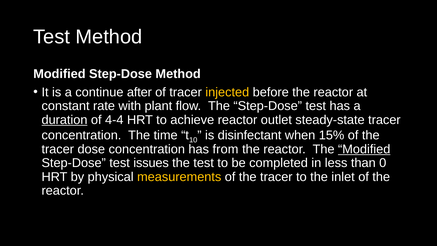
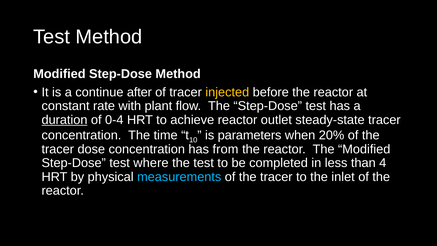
4-4: 4-4 -> 0-4 (114, 120)
disinfectant: disinfectant -> parameters (250, 135)
15%: 15% -> 20% (332, 135)
Modified underline: present -> none (364, 149)
issues: issues -> where (151, 163)
0: 0 -> 4 (383, 163)
measurements colour: yellow -> light blue (179, 177)
